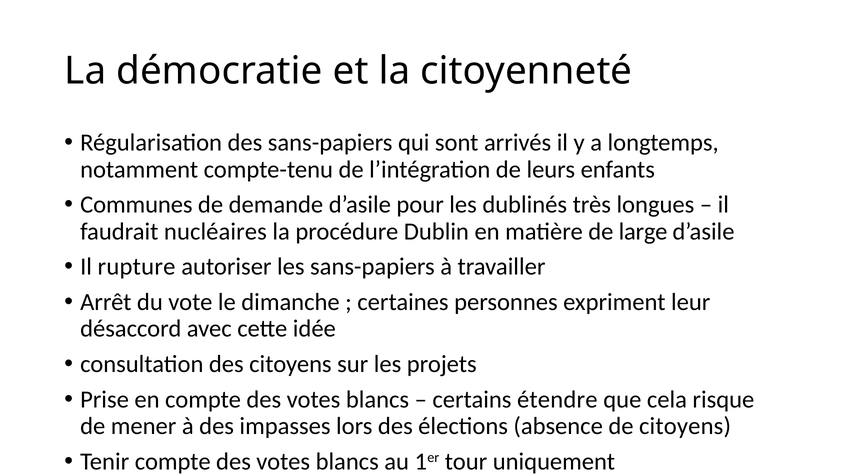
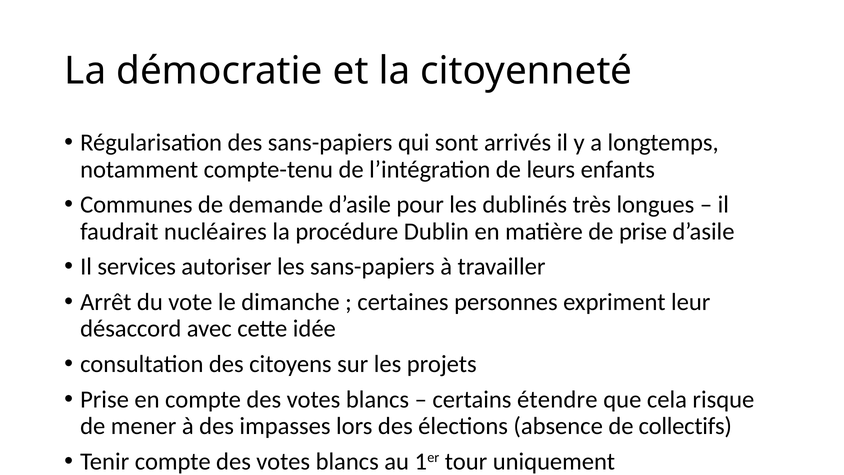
de large: large -> prise (643, 231)
rupture: rupture -> services (137, 267)
de citoyens: citoyens -> collectifs (685, 426)
